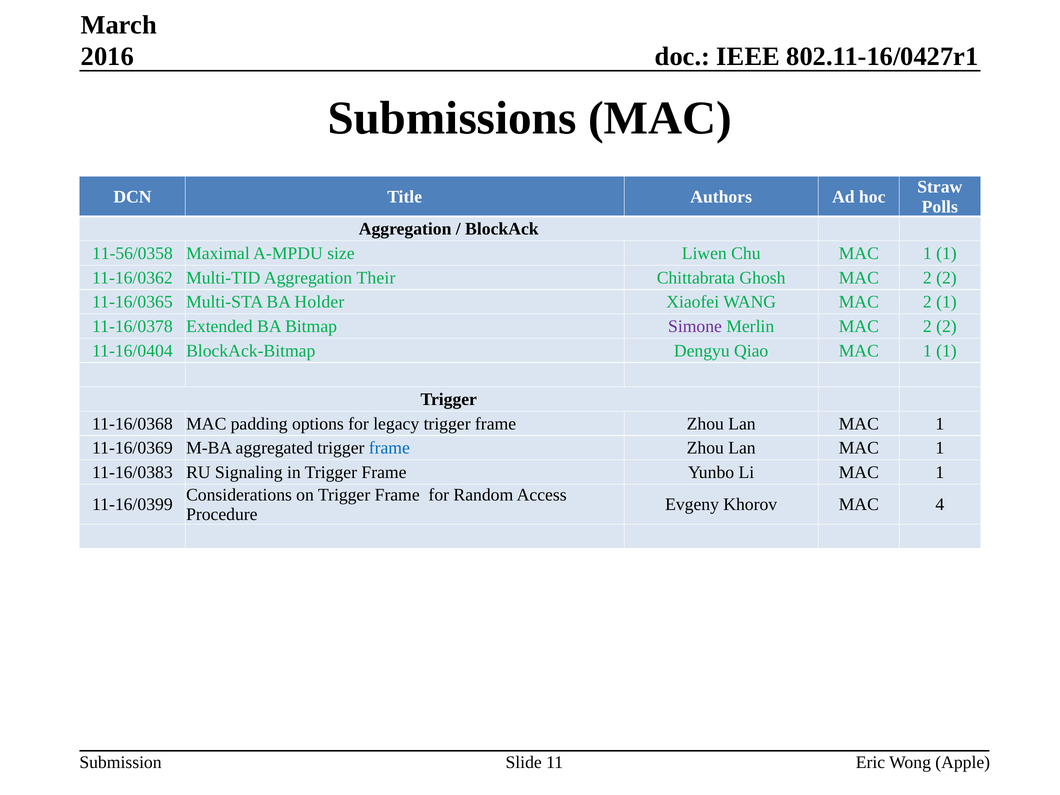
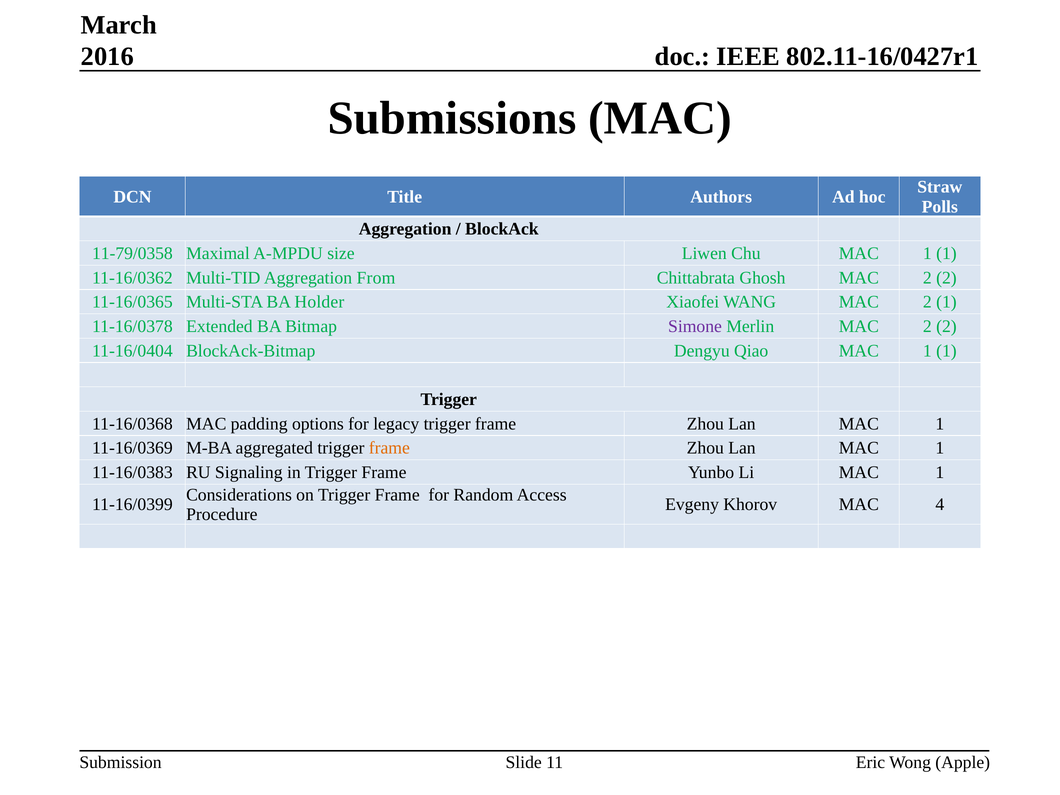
11-56/0358: 11-56/0358 -> 11-79/0358 (132, 253)
Their: Their -> From (376, 278)
frame colour: blue -> orange (389, 448)
